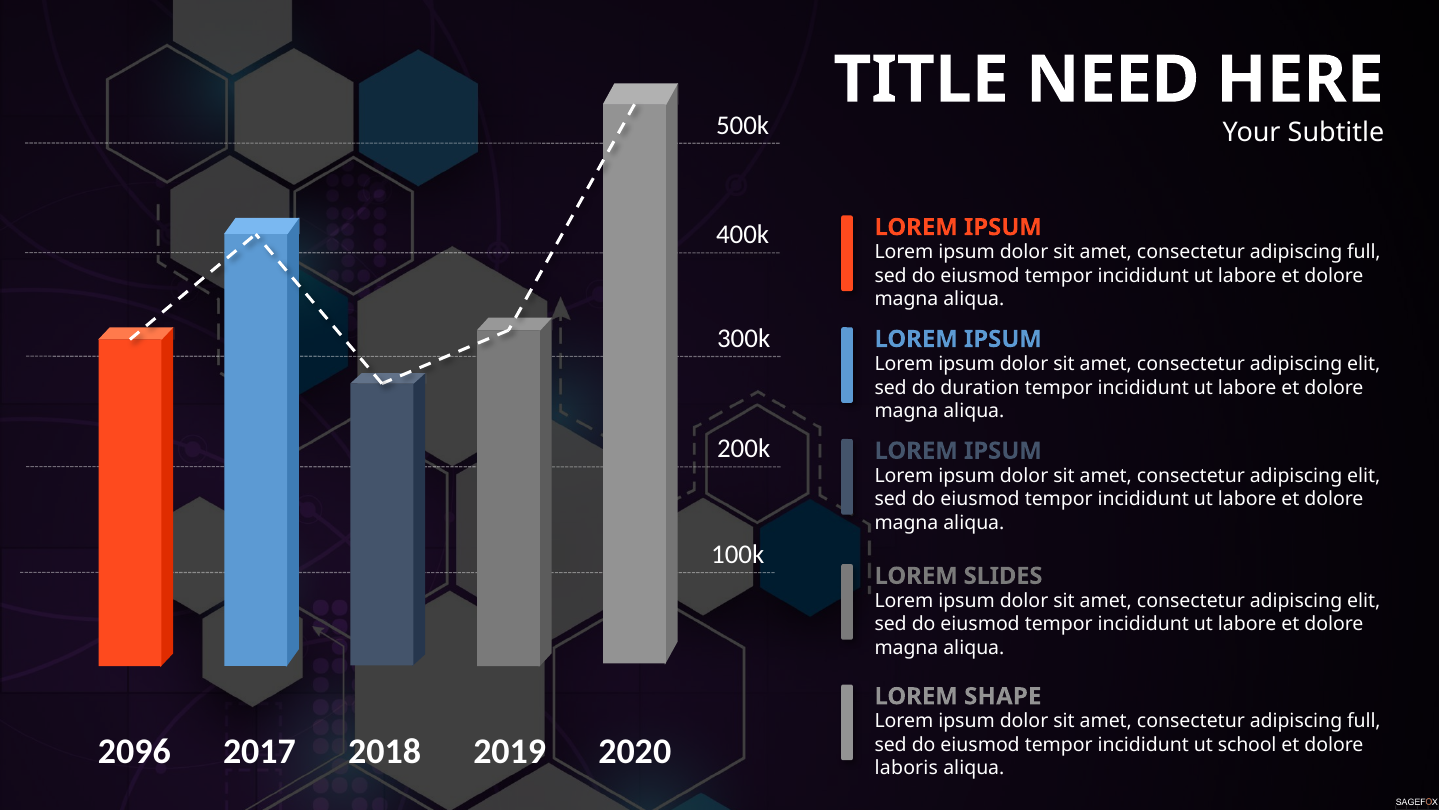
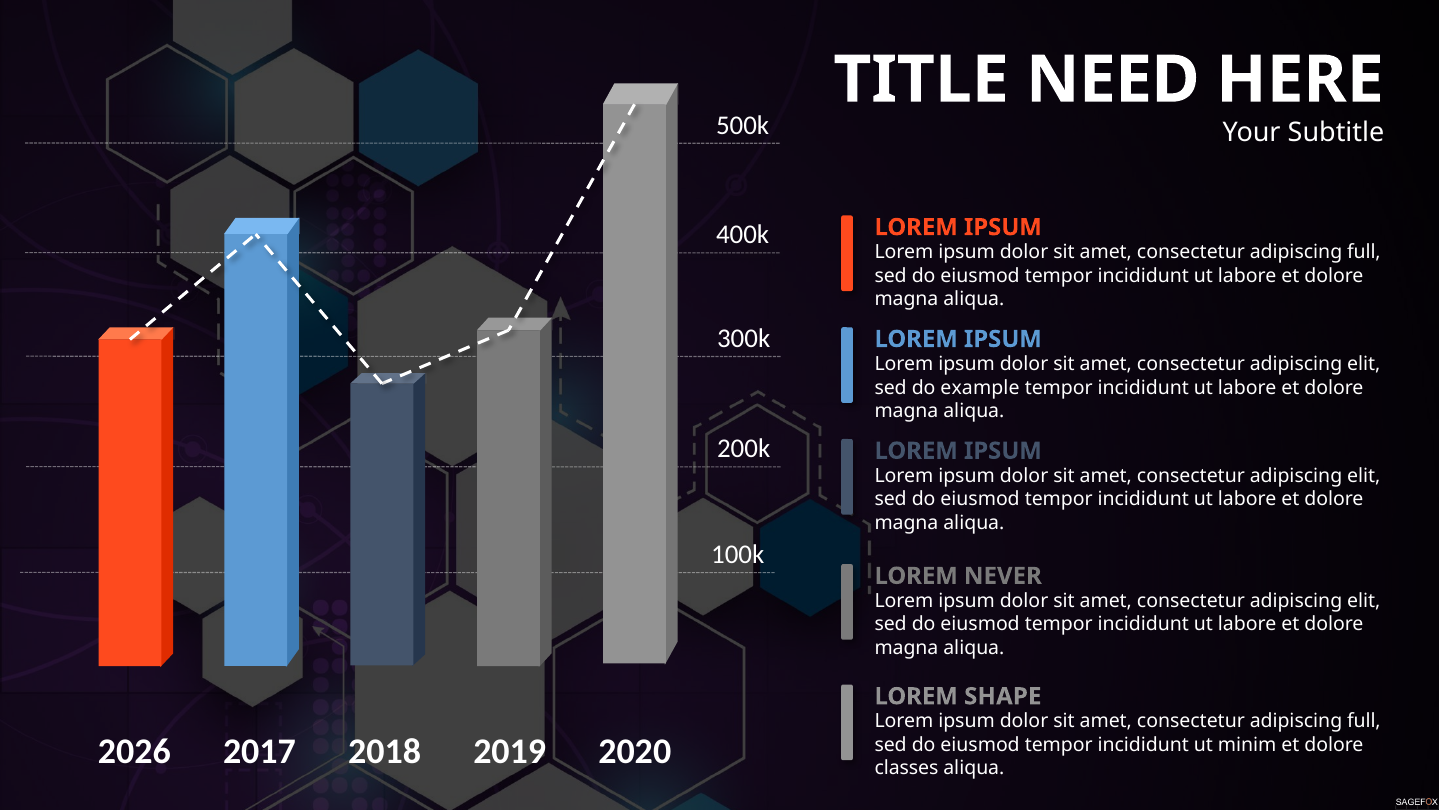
duration: duration -> example (980, 387)
SLIDES: SLIDES -> NEVER (1003, 576)
2096: 2096 -> 2026 (134, 751)
school: school -> minim (1247, 744)
laboris: laboris -> classes (907, 768)
